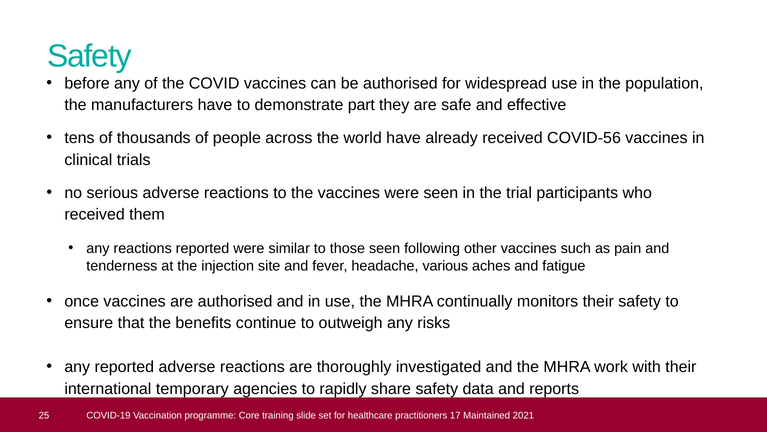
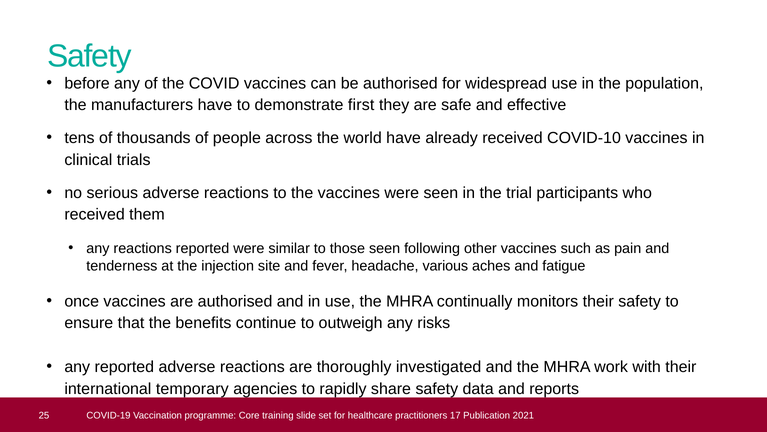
part: part -> first (361, 105)
COVID-56: COVID-56 -> COVID-10 (584, 138)
Maintained: Maintained -> Publication (487, 415)
